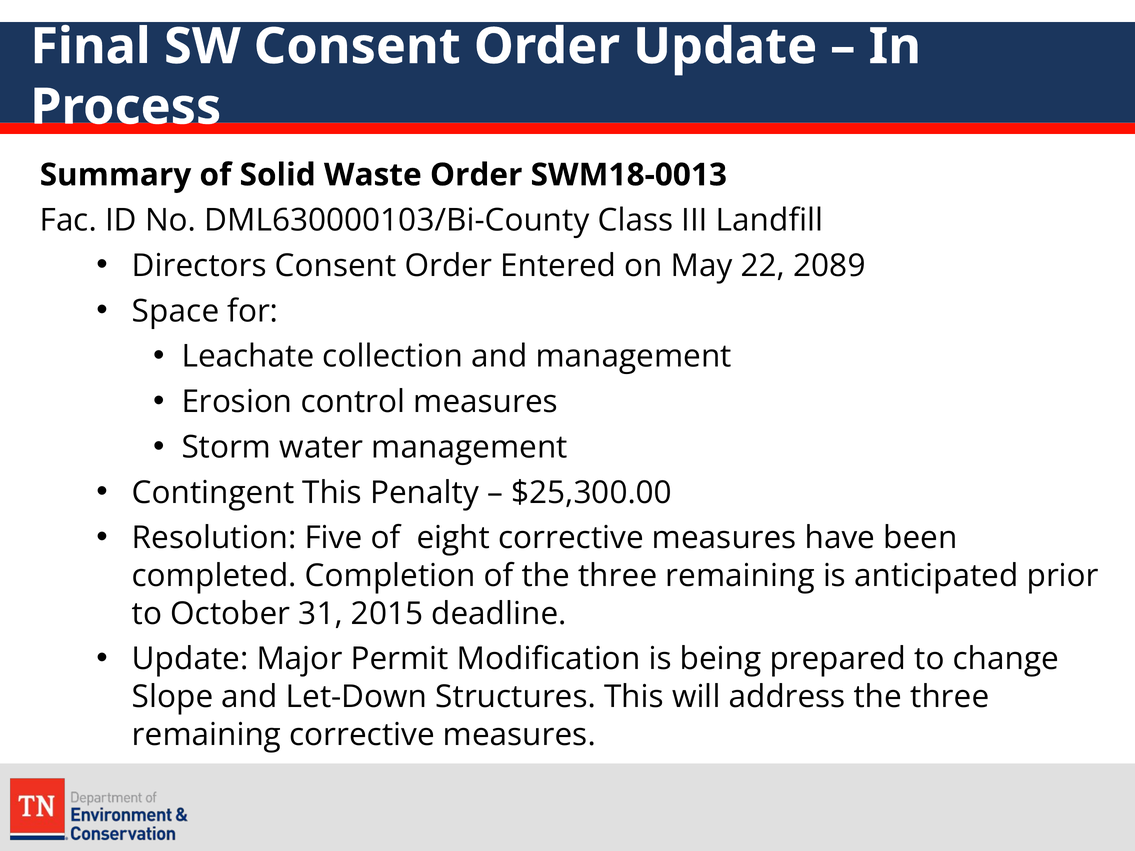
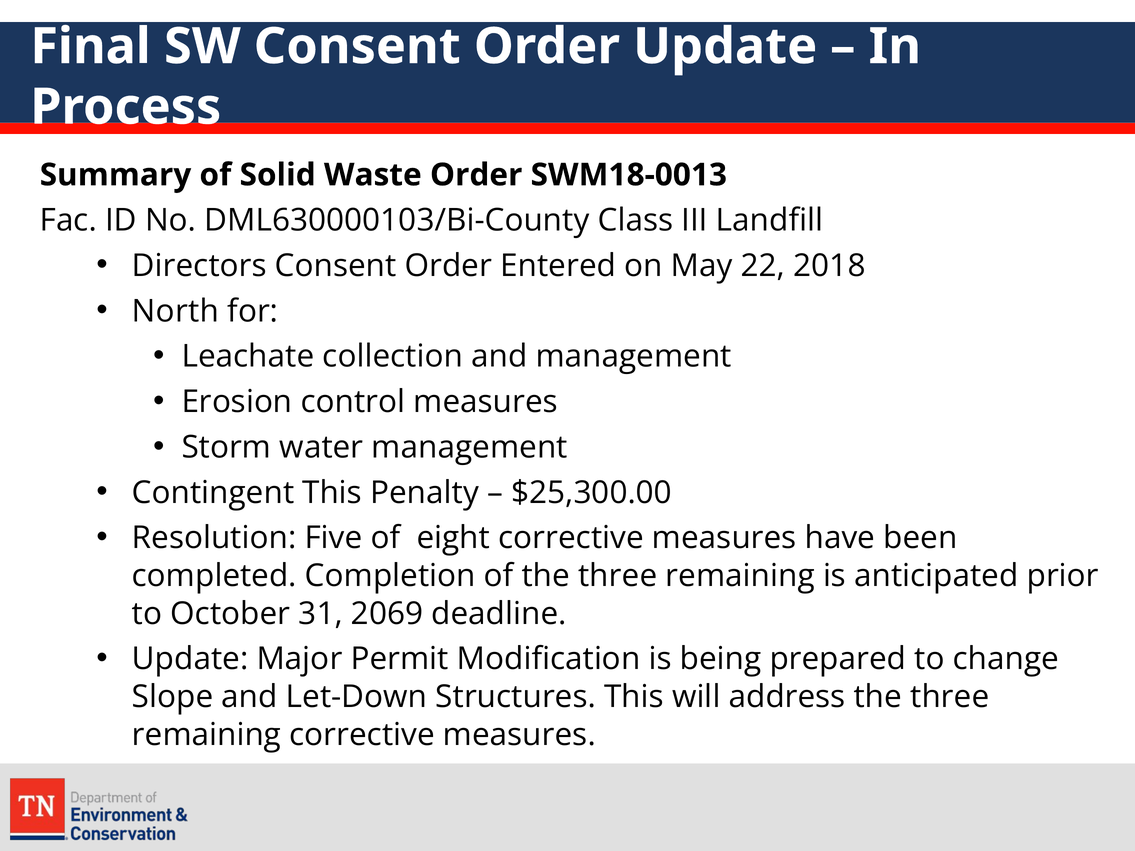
2089: 2089 -> 2018 (829, 266)
Space: Space -> North (176, 311)
2015: 2015 -> 2069 (387, 614)
